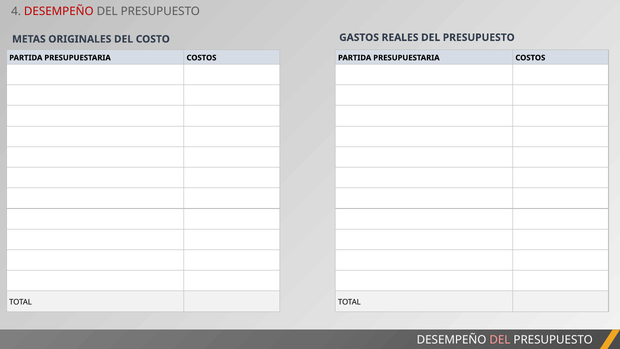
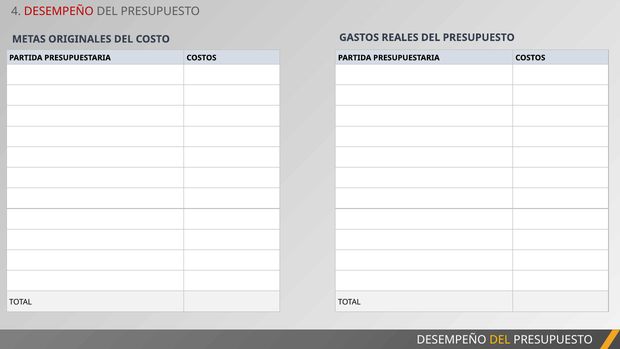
DEL colour: pink -> yellow (500, 339)
